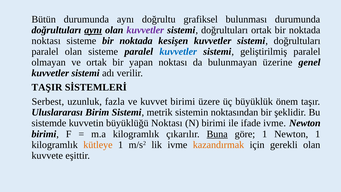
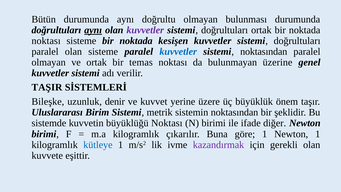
doğrultu grafiksel: grafiksel -> olmayan (201, 19)
sistemi geliştirilmiş: geliştirilmiş -> noktasından (264, 52)
yapan: yapan -> temas (141, 62)
Serbest: Serbest -> Bileşke (48, 102)
fazla: fazla -> denir (115, 102)
kuvvet birimi: birimi -> yerine (183, 102)
ifade ivme: ivme -> diğer (275, 123)
Buna underline: present -> none (217, 134)
kütleye colour: orange -> blue (98, 145)
kazandırmak colour: orange -> purple (219, 145)
